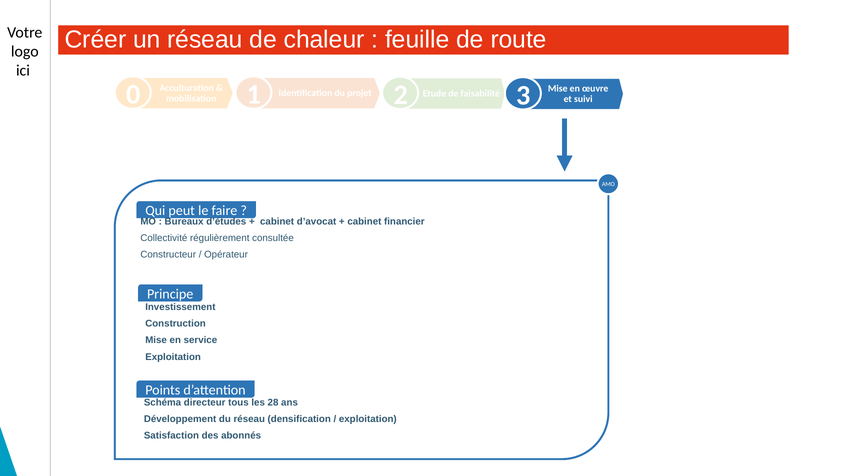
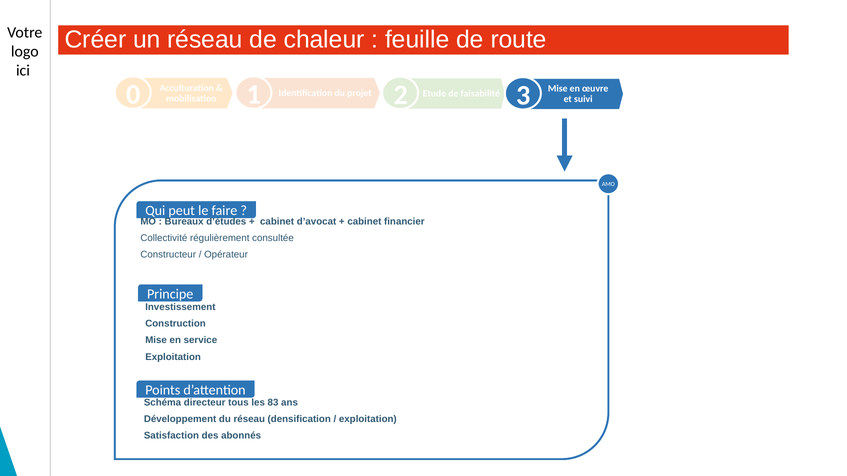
28: 28 -> 83 (273, 403)
